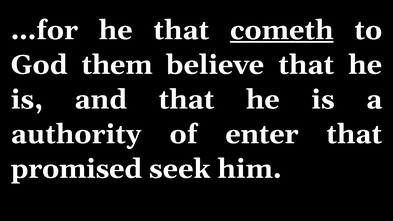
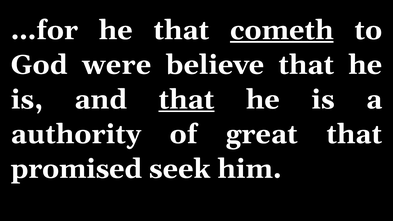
them: them -> were (117, 65)
that underline: none -> present (187, 100)
enter: enter -> great (262, 134)
